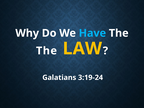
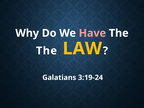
Have colour: light blue -> pink (92, 33)
